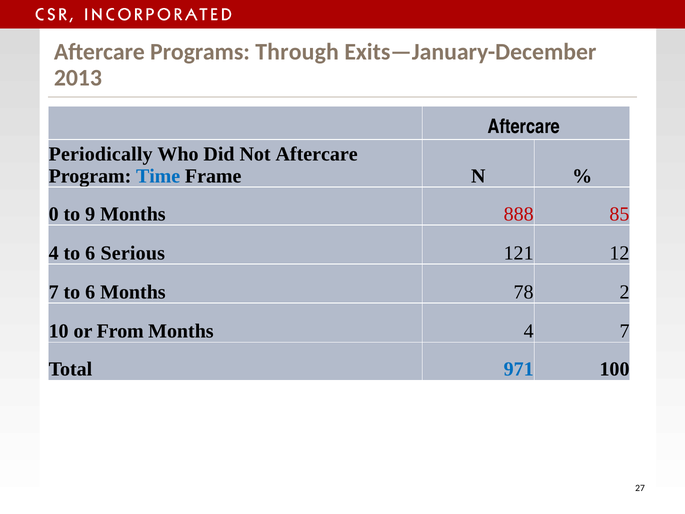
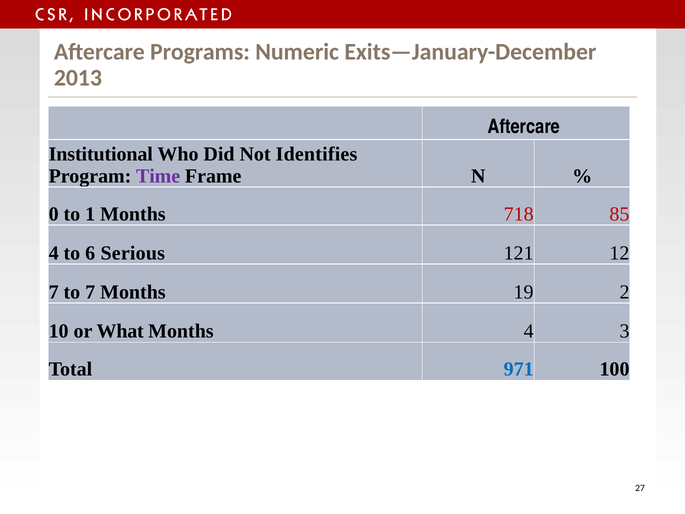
Through: Through -> Numeric (297, 52)
Periodically: Periodically -> Institutional (101, 154)
Not Aftercare: Aftercare -> Identifies (316, 154)
Time colour: blue -> purple (158, 176)
9: 9 -> 1 (90, 214)
888: 888 -> 718 (519, 214)
7 to 6: 6 -> 7 (90, 292)
78: 78 -> 19 (524, 292)
From: From -> What (120, 331)
4 7: 7 -> 3 (625, 331)
